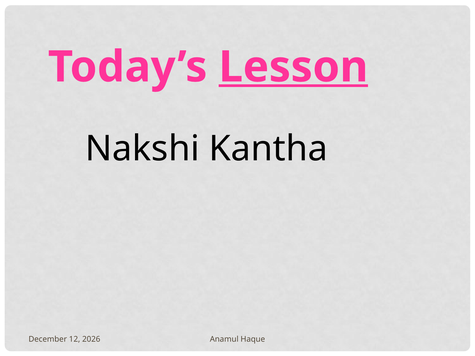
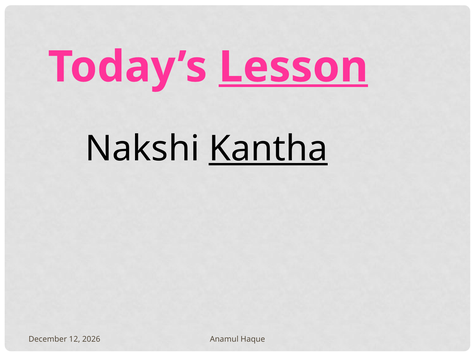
Kantha underline: none -> present (268, 149)
